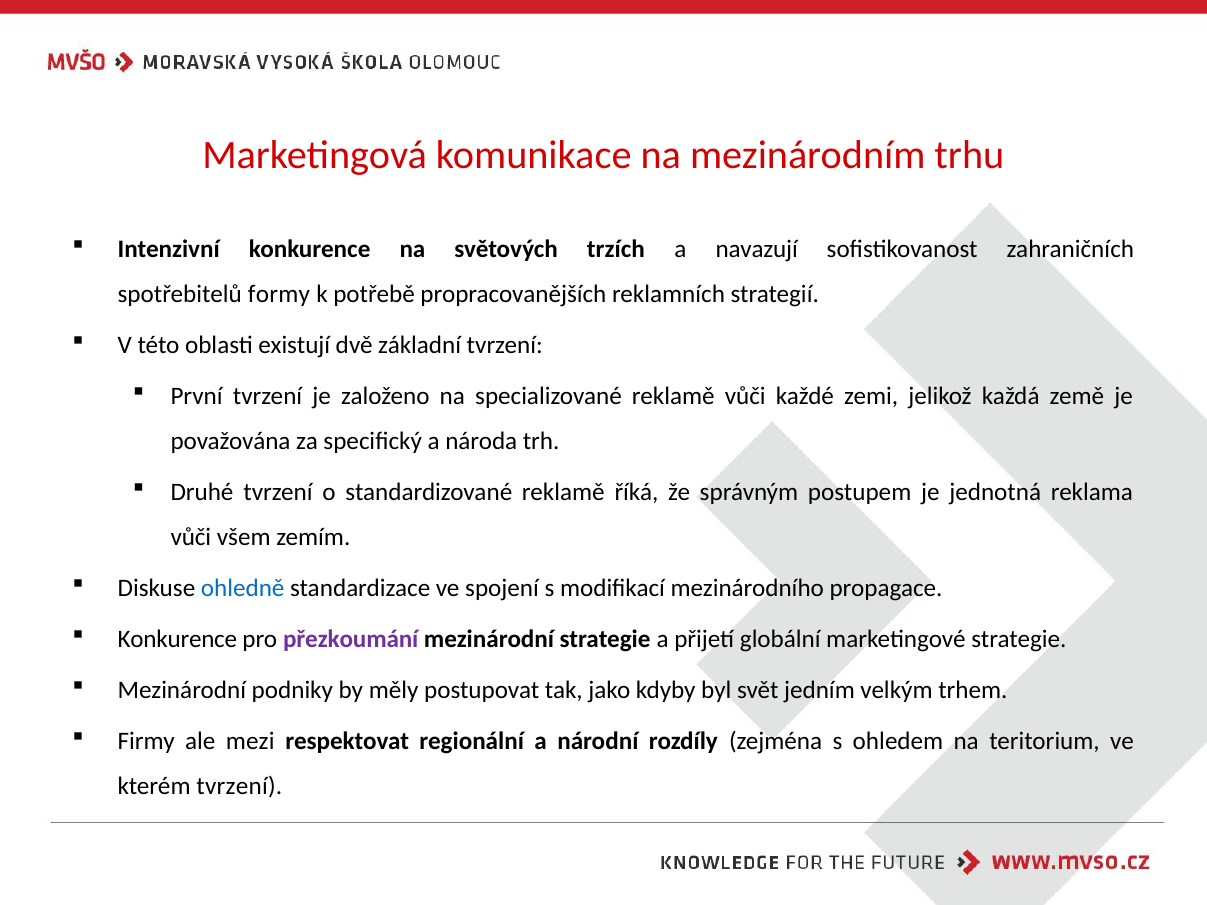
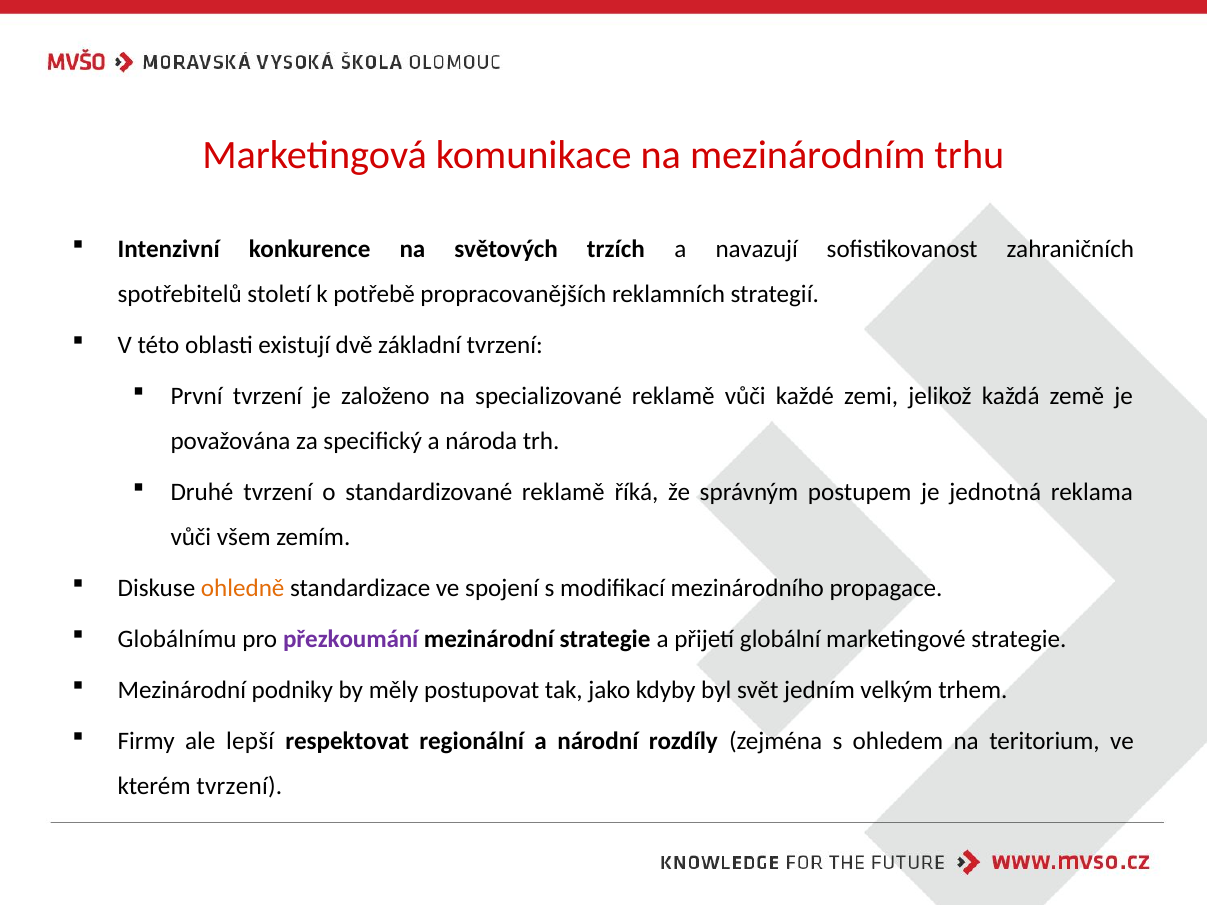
formy: formy -> století (279, 294)
ohledně colour: blue -> orange (243, 589)
Konkurence: Konkurence -> Globálnímu (177, 640)
mezi: mezi -> lepší (250, 741)
